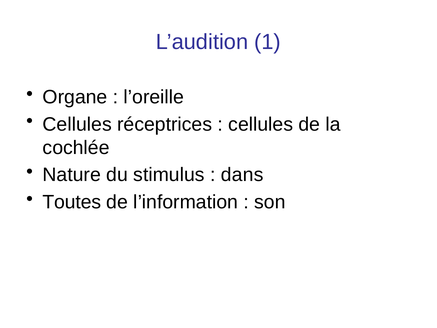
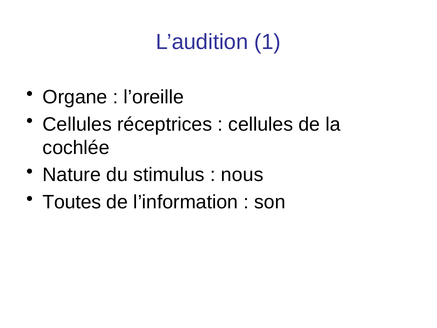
dans: dans -> nous (242, 175)
